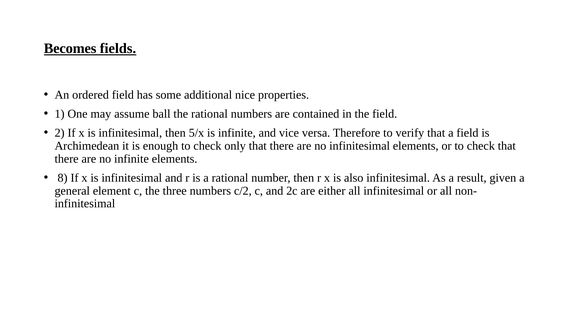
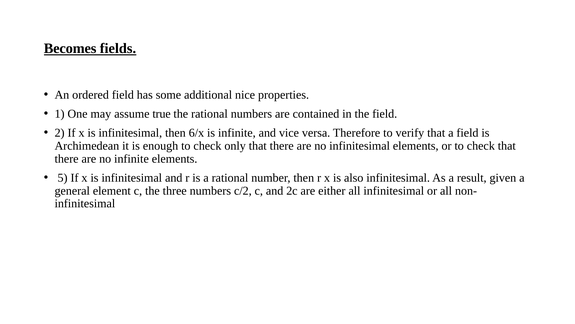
ball: ball -> true (162, 114)
5/x: 5/x -> 6/x (196, 133)
8: 8 -> 5 (63, 177)
